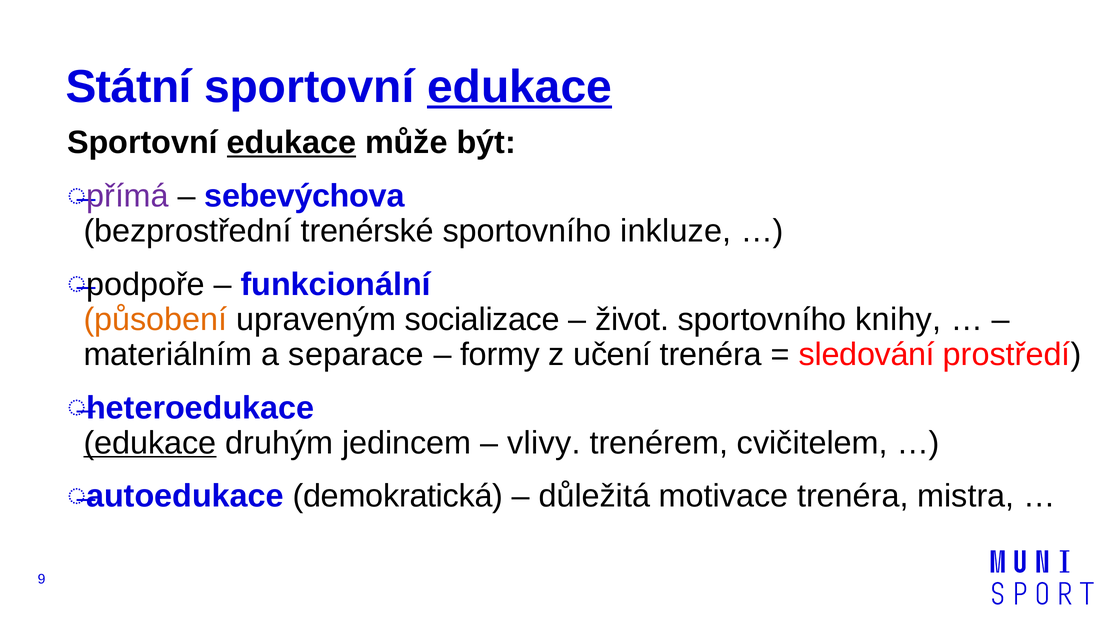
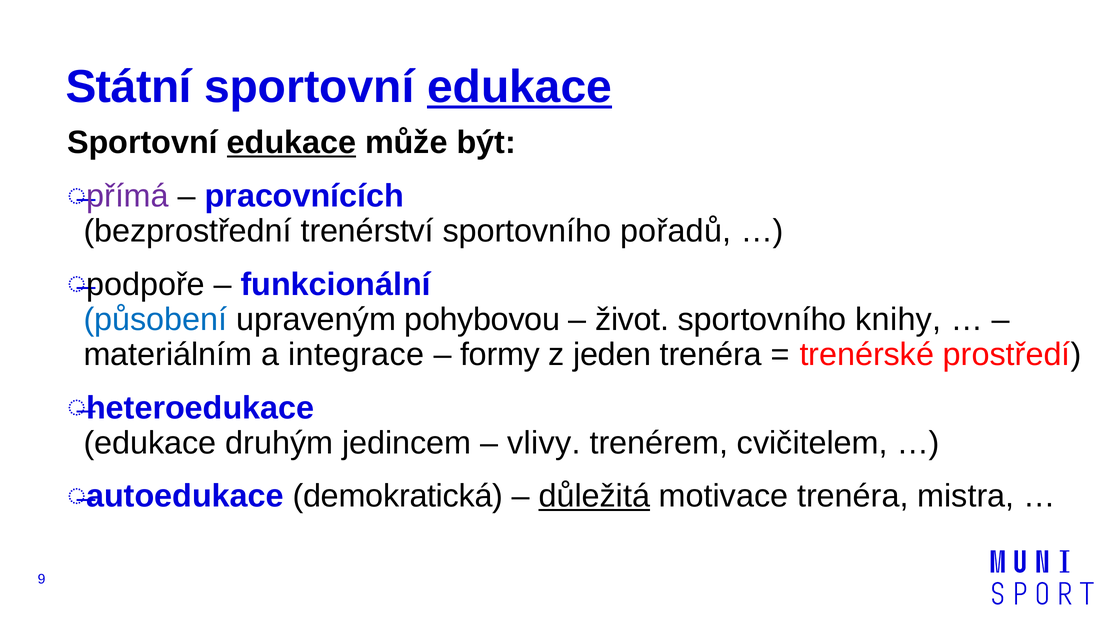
sebevýchova: sebevýchova -> pracovnících (304, 196)
trenérské: trenérské -> trenérství (367, 231)
inkluze: inkluze -> pořadů (676, 231)
působení colour: orange -> blue (155, 320)
socializace: socializace -> pohybovou (482, 320)
separace: separace -> integrace (356, 355)
učení: učení -> jeden (612, 355)
sledování: sledování -> trenérské (867, 355)
edukace underline: present -> none (150, 443)
důležitá underline: none -> present (594, 497)
